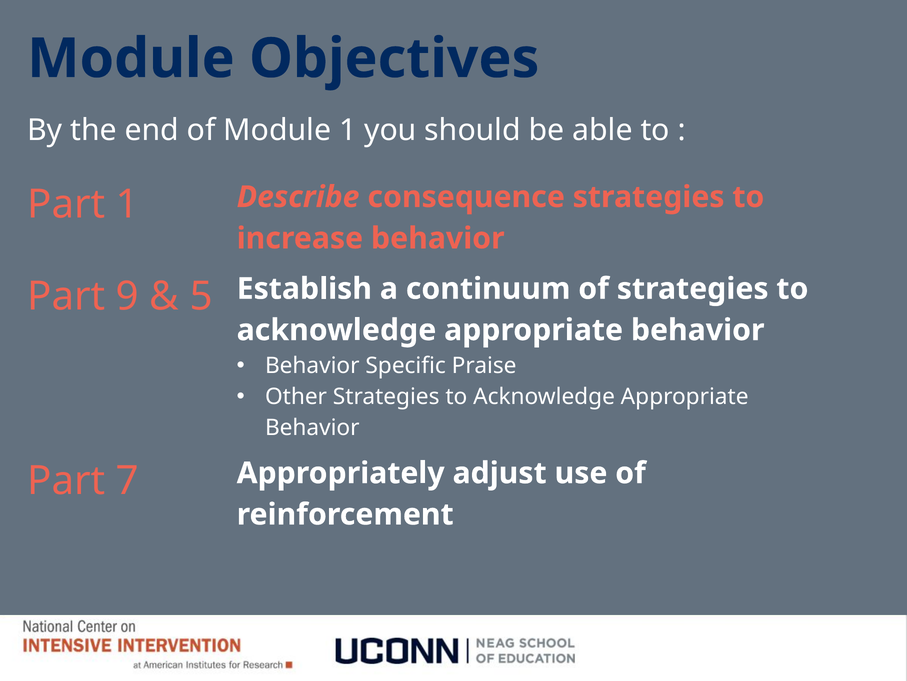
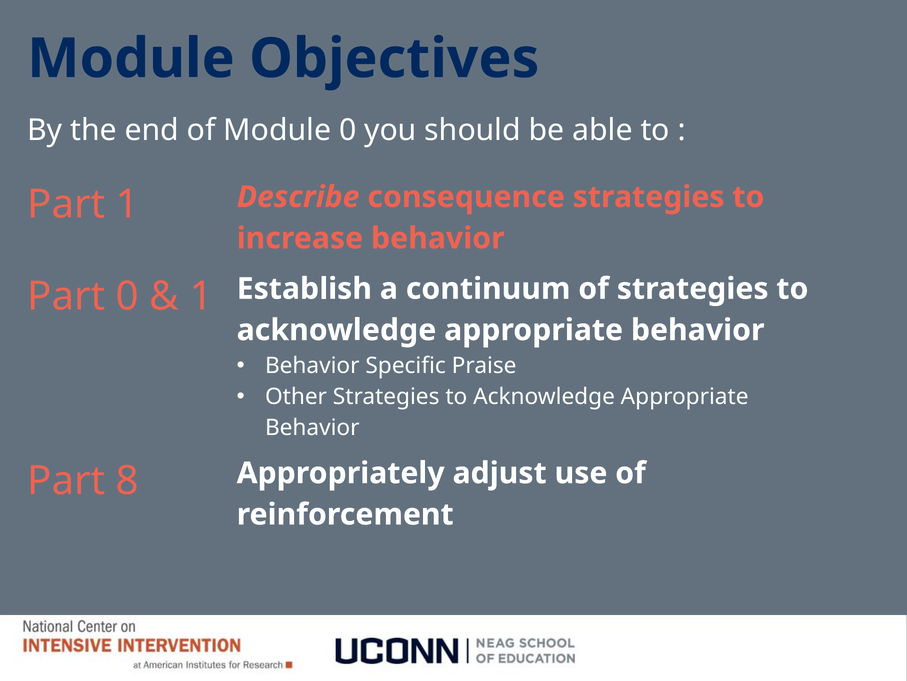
Module 1: 1 -> 0 (348, 130)
Part 9: 9 -> 0 (127, 296)
5: 5 -> 1 (201, 296)
7: 7 -> 8 (127, 480)
